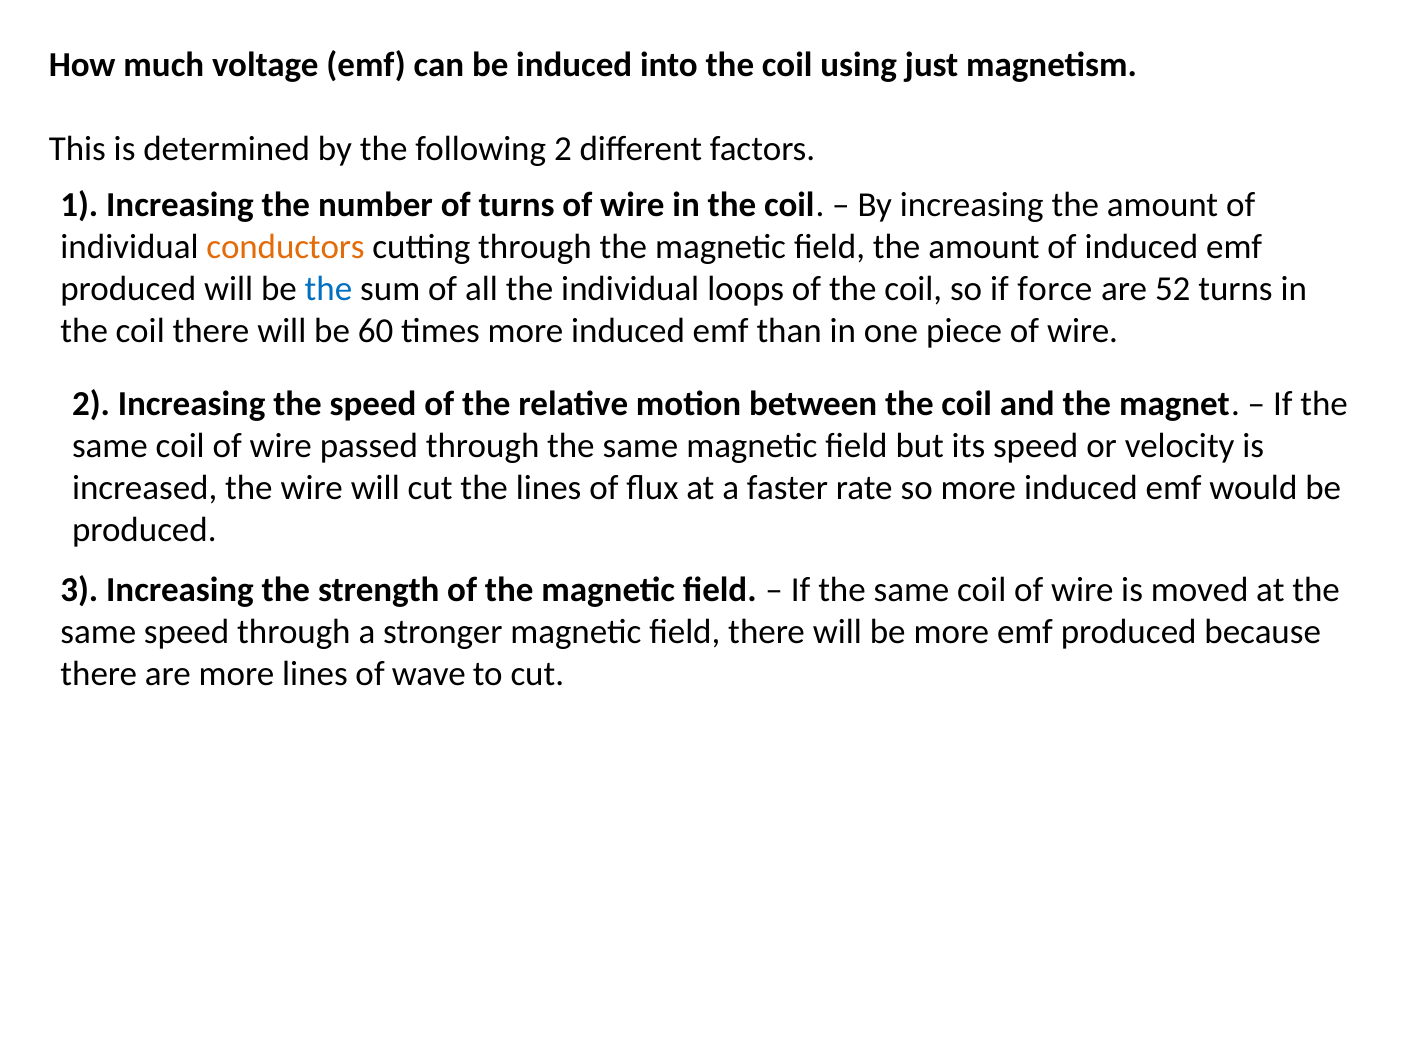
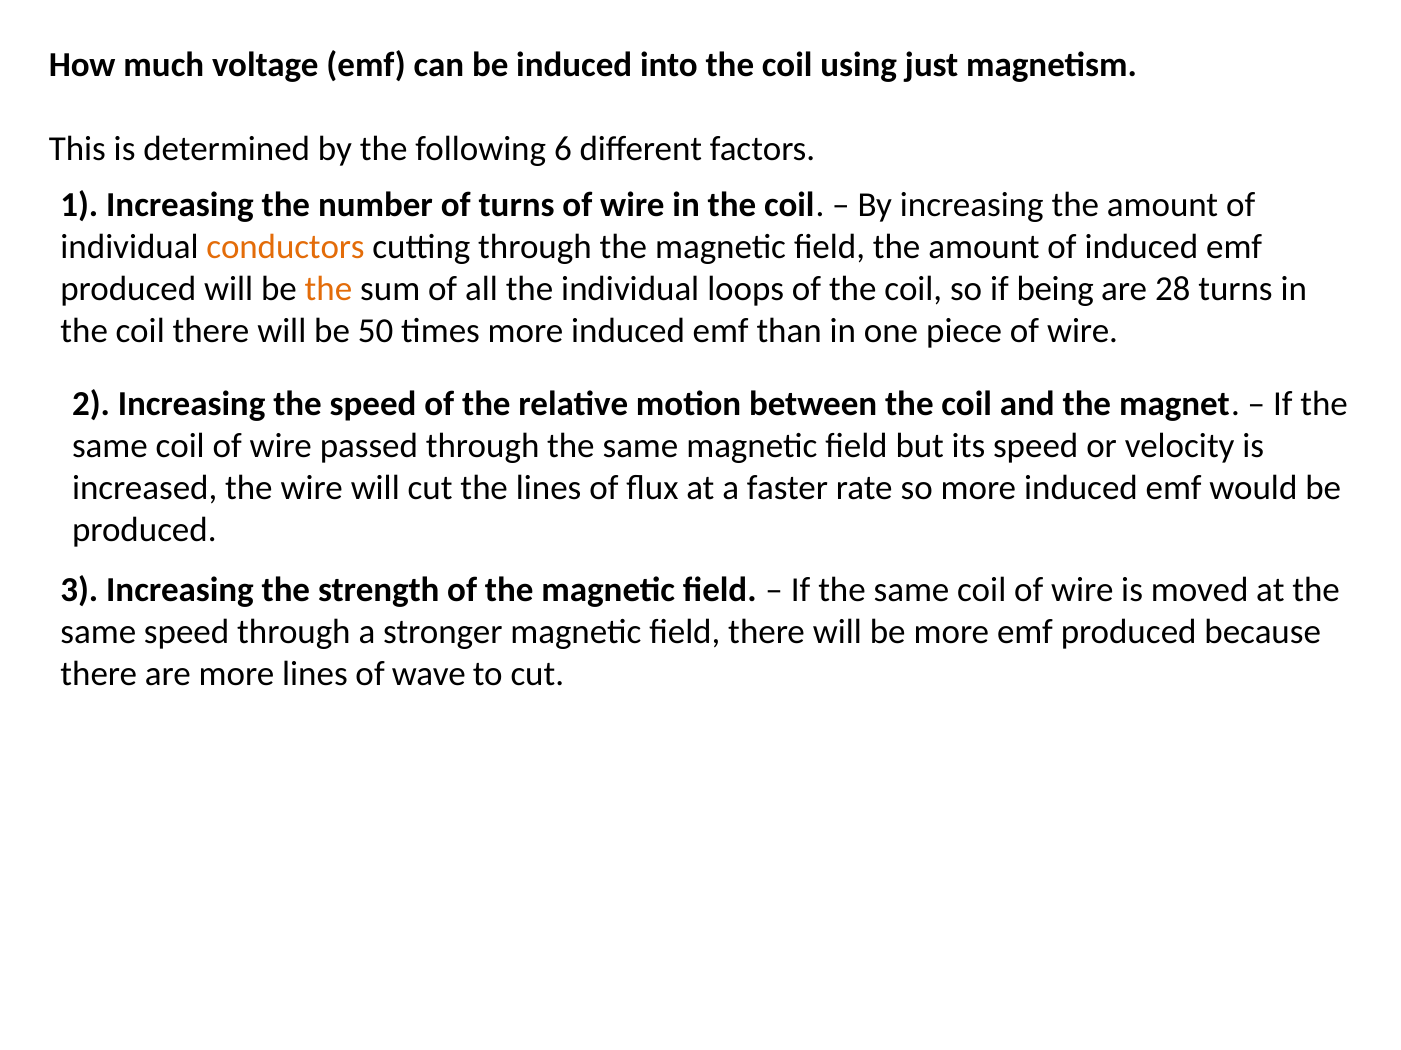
following 2: 2 -> 6 (563, 149)
the colour: blue -> orange (328, 289)
force: force -> being (1055, 289)
52: 52 -> 28 (1173, 289)
60: 60 -> 50 (376, 332)
